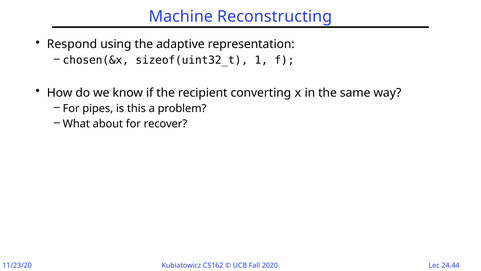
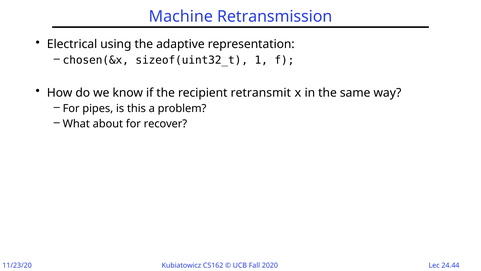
Reconstructing: Reconstructing -> Retransmission (275, 16)
Respond: Respond -> Electrical (72, 44)
converting: converting -> retransmit (261, 93)
